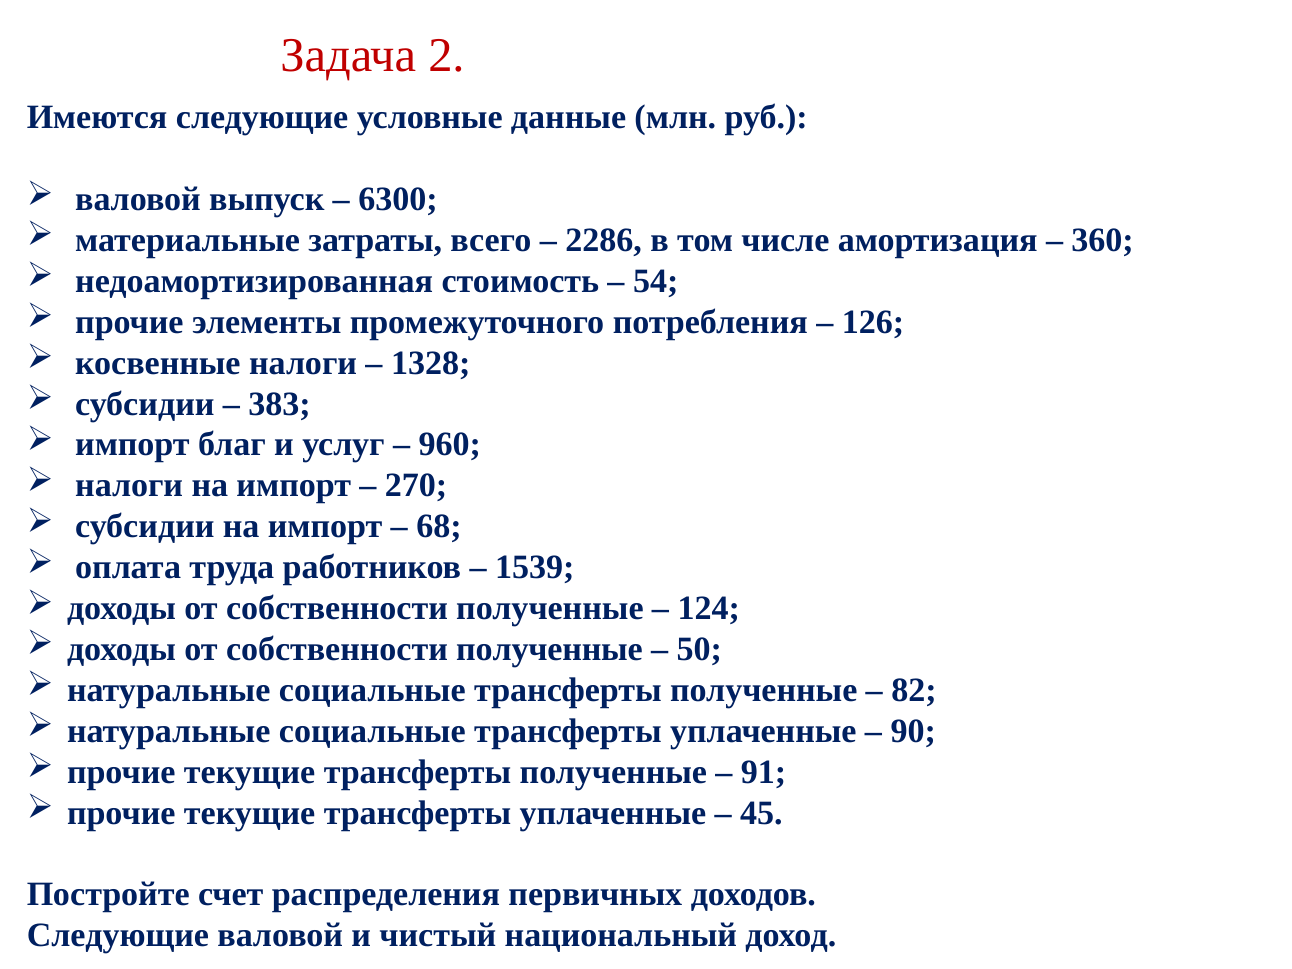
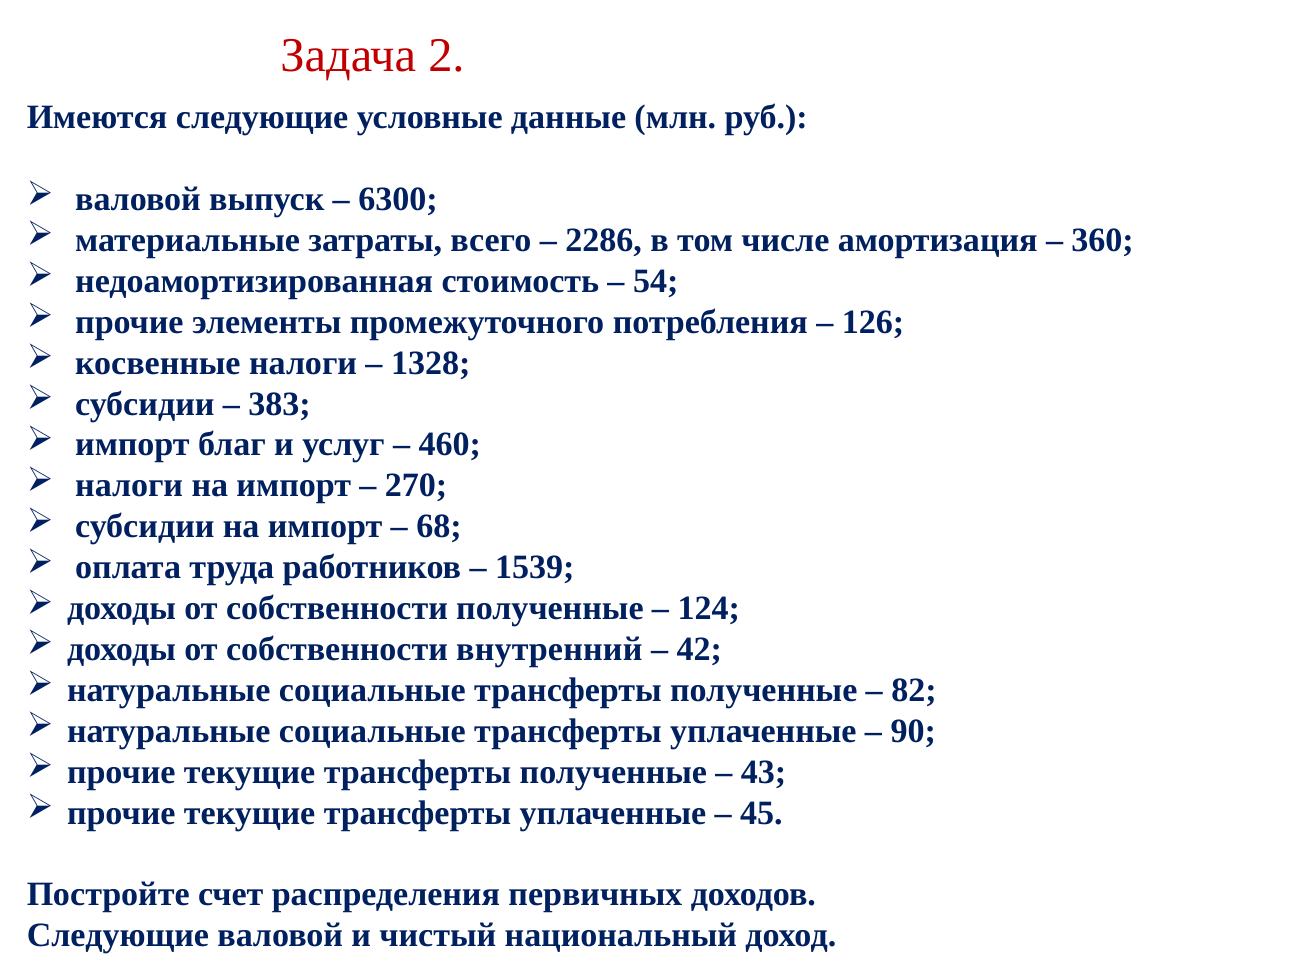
960: 960 -> 460 (450, 445)
полученные: полученные -> внутренний (549, 649)
50: 50 -> 42 (699, 649)
91: 91 -> 43 (764, 772)
